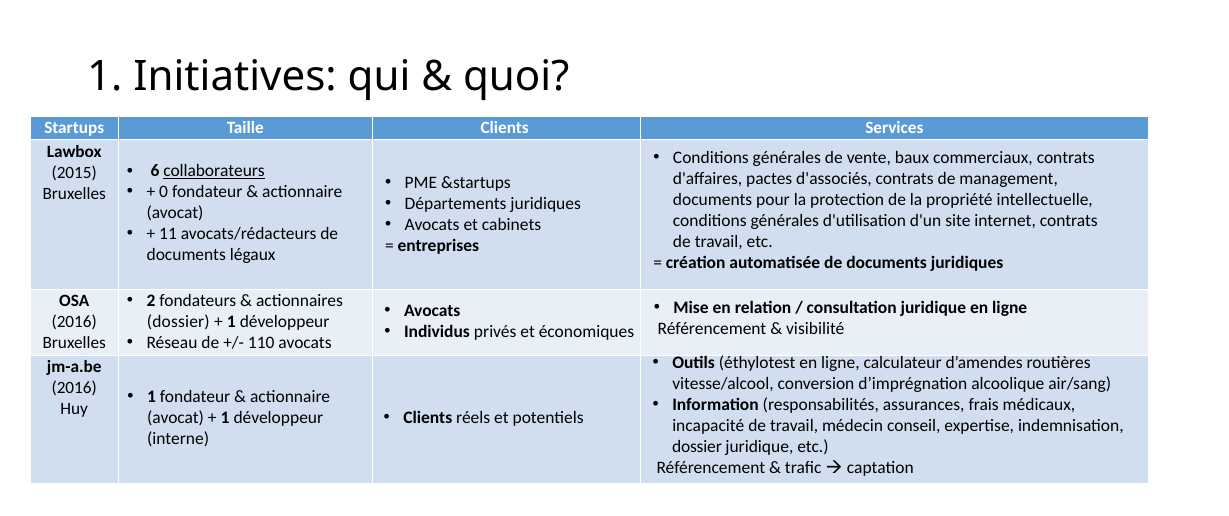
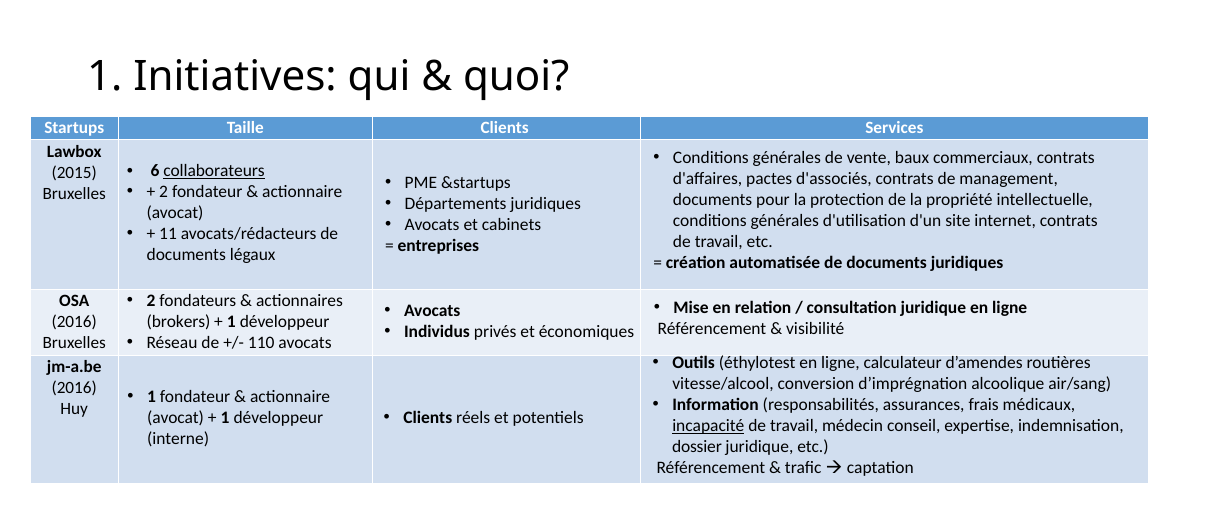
0: 0 -> 2 (164, 192)
dossier: dossier -> brokers (178, 322)
incapacité underline: none -> present (708, 426)
